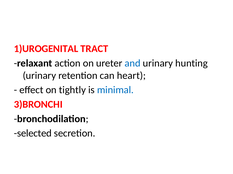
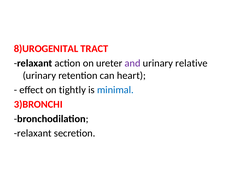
1)UROGENITAL: 1)UROGENITAL -> 8)UROGENITAL (46, 49)
and colour: blue -> purple (133, 63)
hunting: hunting -> relative (191, 63)
selected: selected -> relaxant (33, 134)
